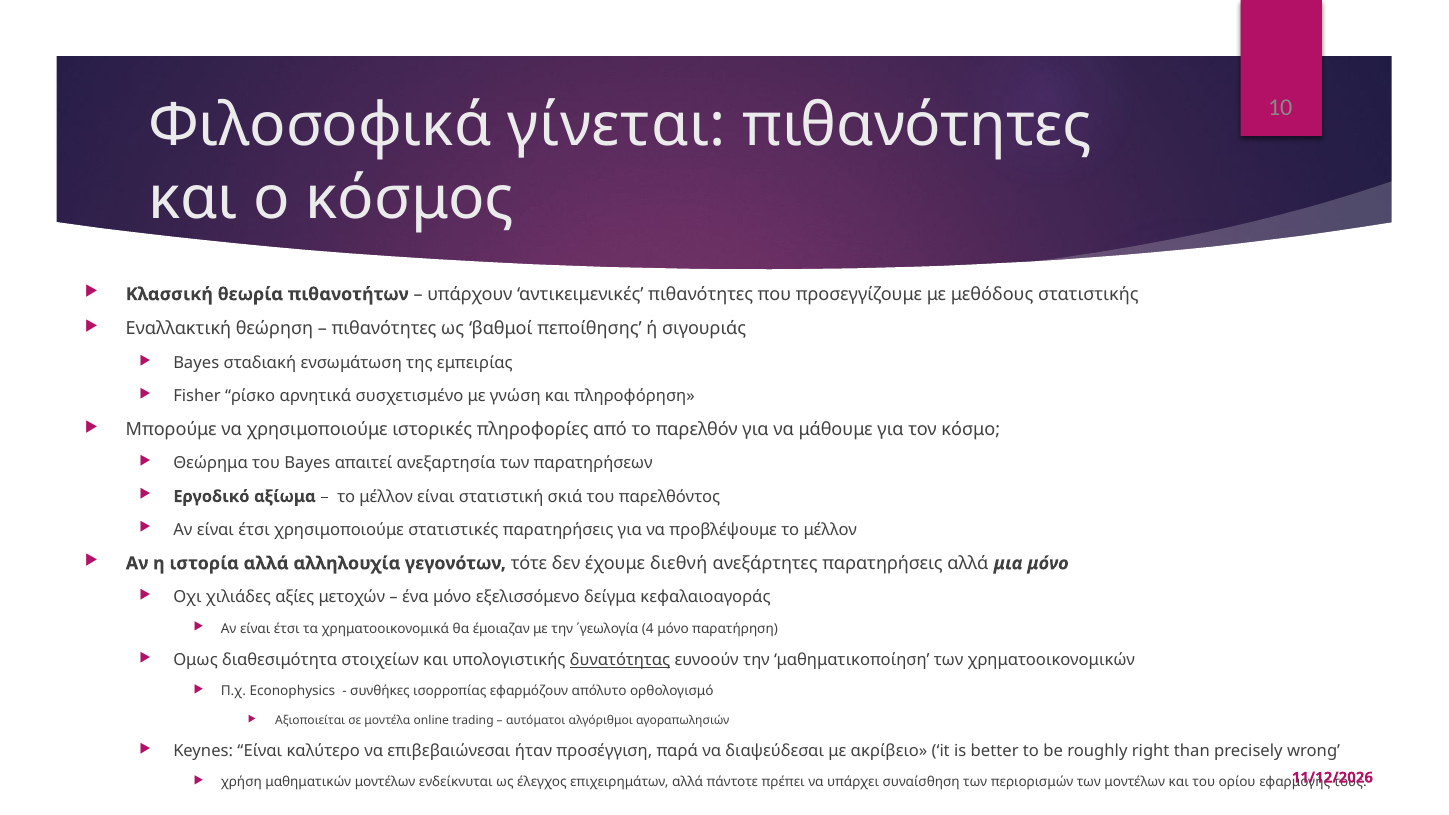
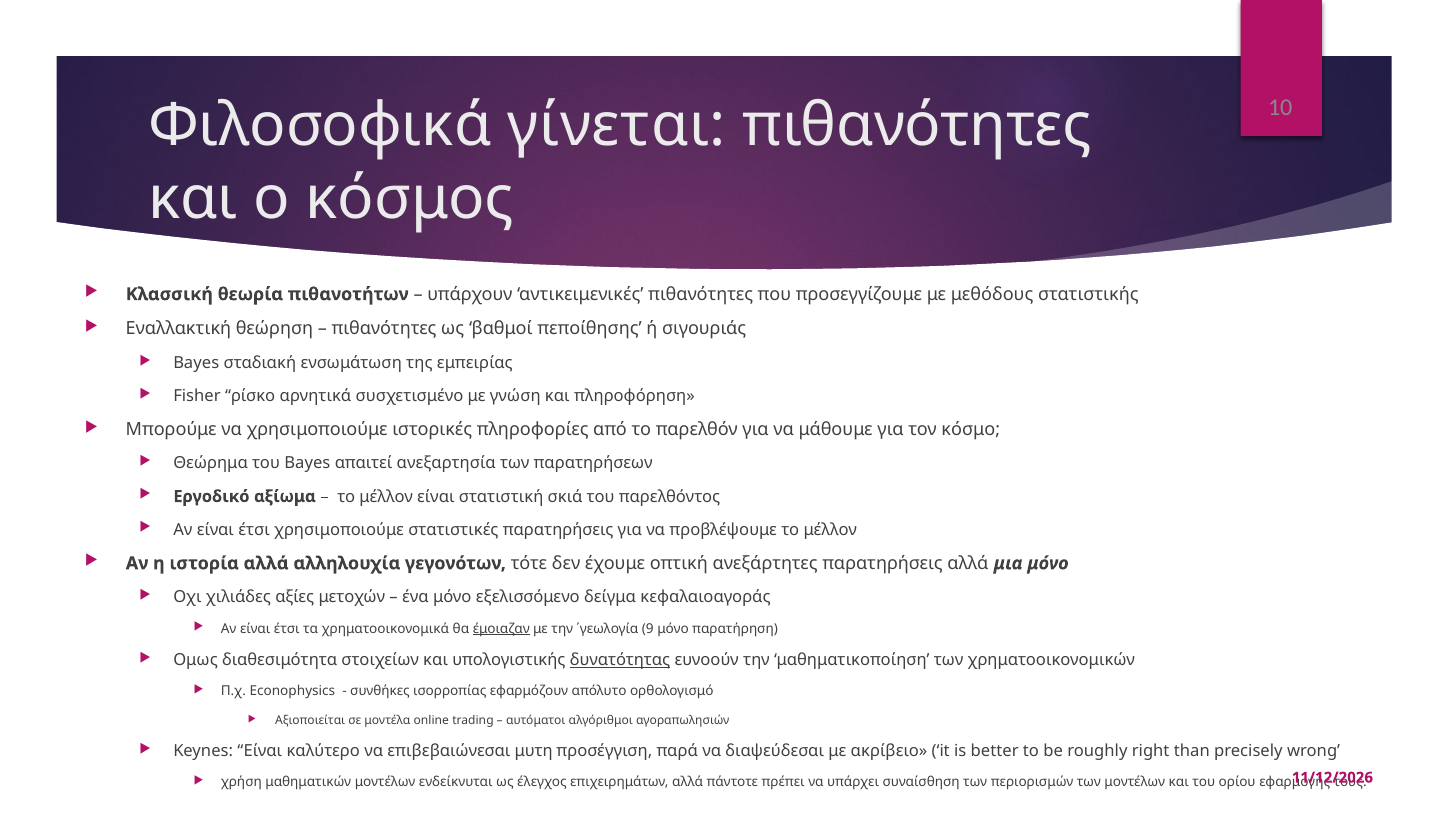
διεθνή: διεθνή -> οπτική (679, 563)
έμοιαζαν underline: none -> present (501, 629)
4: 4 -> 9 (648, 629)
ήταν: ήταν -> μυτη (534, 751)
